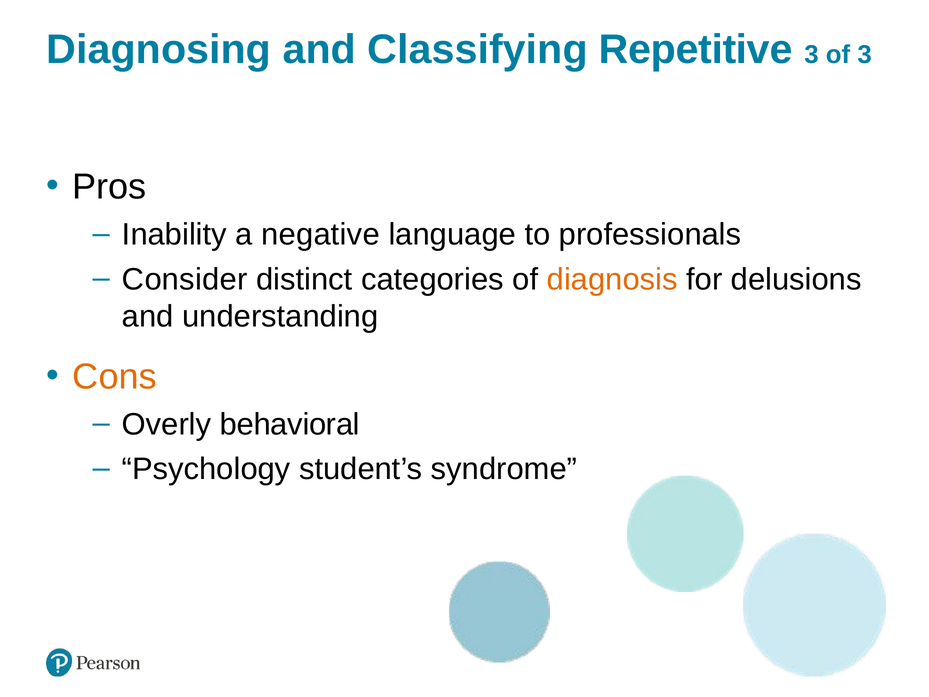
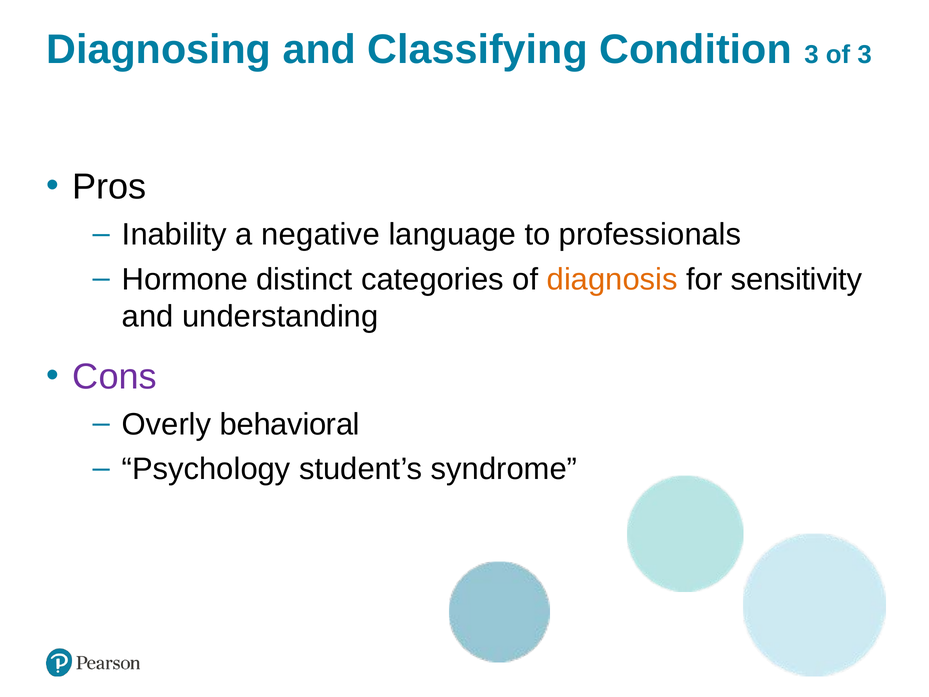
Repetitive: Repetitive -> Condition (695, 50)
Consider: Consider -> Hormone (185, 279)
delusions: delusions -> sensitivity (796, 279)
Cons colour: orange -> purple (115, 376)
